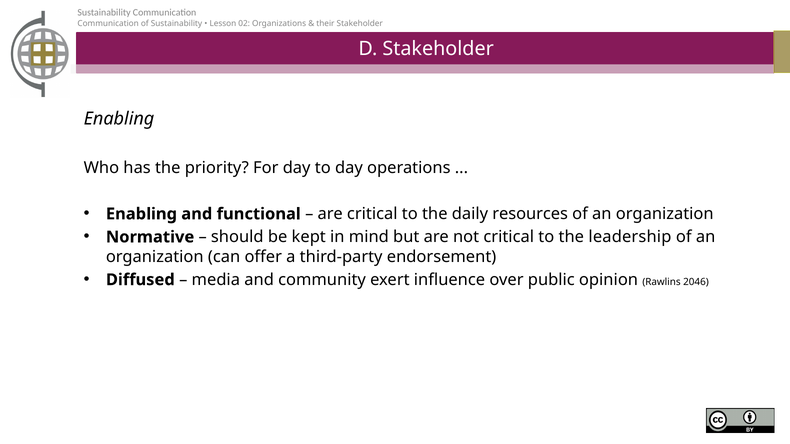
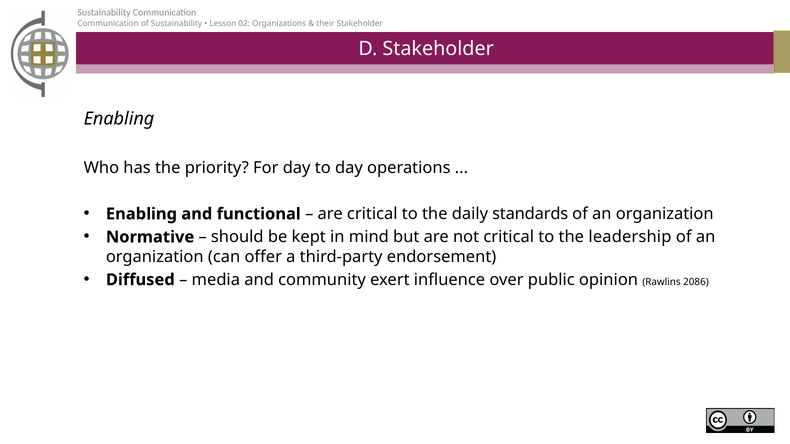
resources: resources -> standards (530, 214)
2046: 2046 -> 2086 (696, 282)
